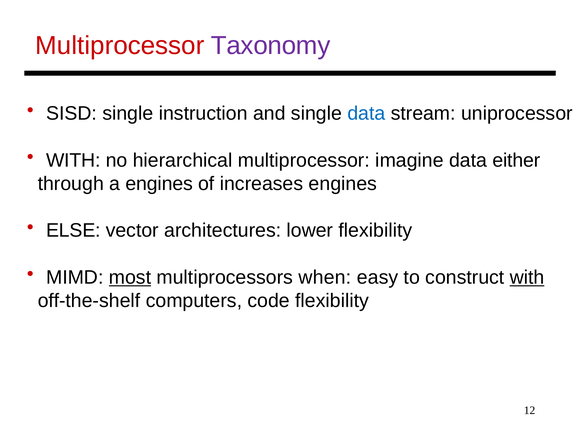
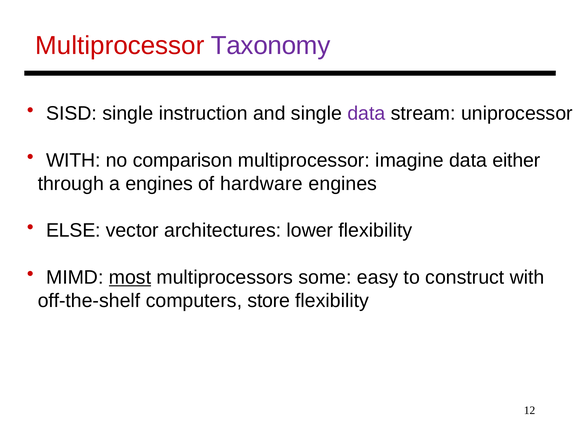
data colour: blue -> purple (366, 113)
hierarchical: hierarchical -> comparison (183, 160)
increases: increases -> hardware (261, 184)
when: when -> some (325, 277)
with underline: present -> none (527, 277)
code: code -> store (269, 301)
